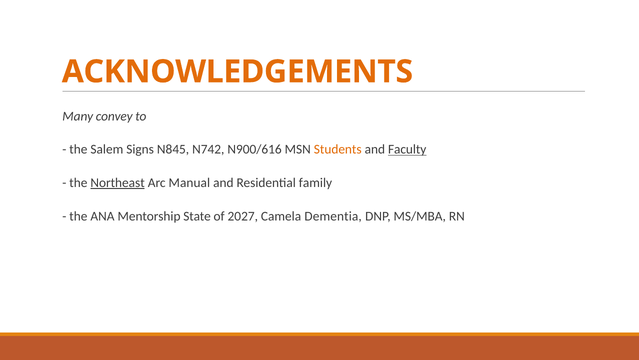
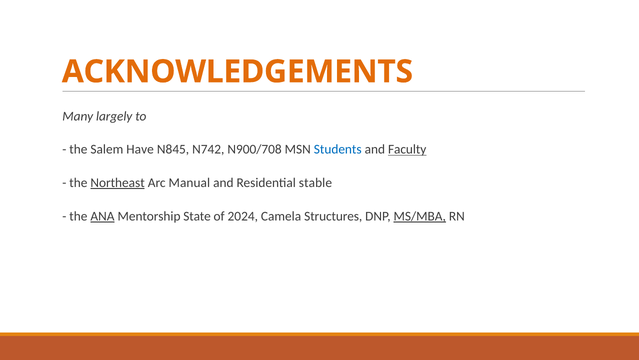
convey: convey -> largely (114, 116)
Signs: Signs -> Have (140, 149)
N900/616: N900/616 -> N900/708 (255, 149)
Students colour: orange -> blue (338, 149)
family: family -> stable (315, 183)
ANA underline: none -> present (102, 216)
2027: 2027 -> 2024 (243, 216)
Dementia: Dementia -> Structures (333, 216)
MS/MBA underline: none -> present (420, 216)
